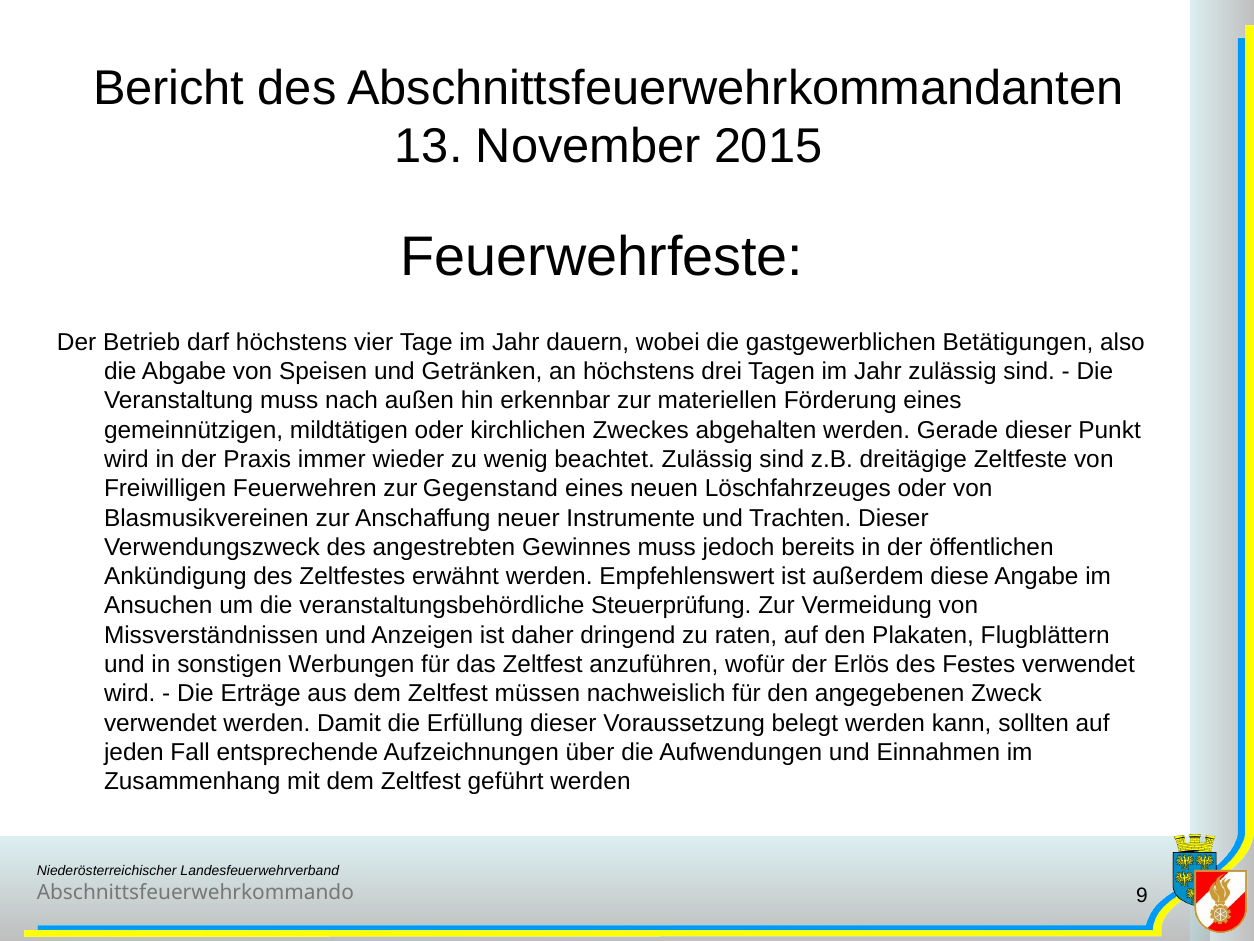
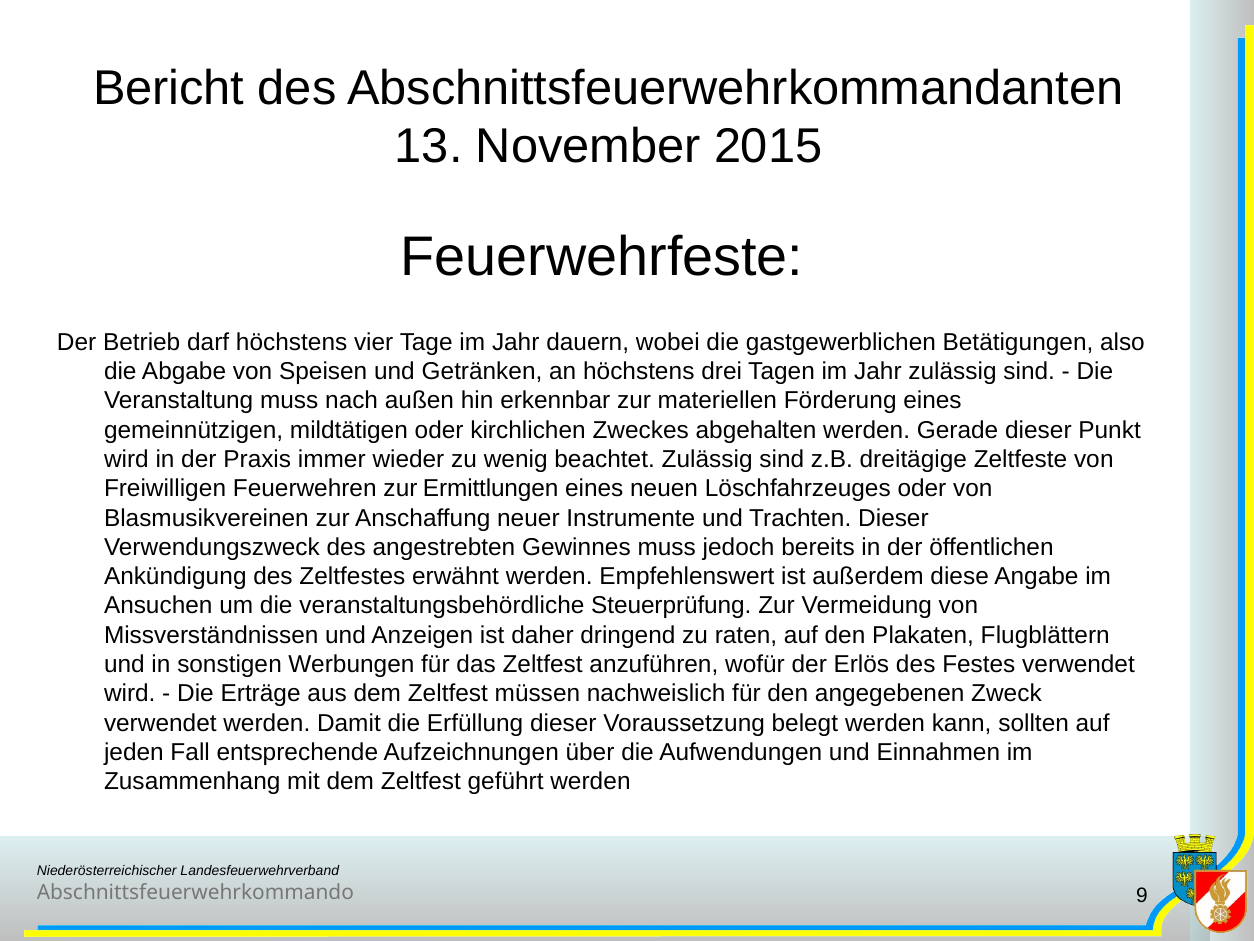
Gegenstand: Gegenstand -> Ermittlungen (491, 489)
